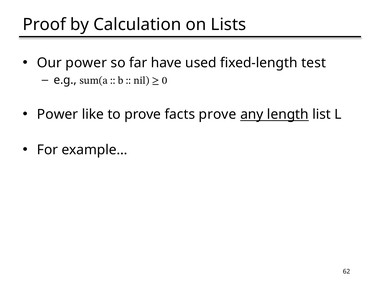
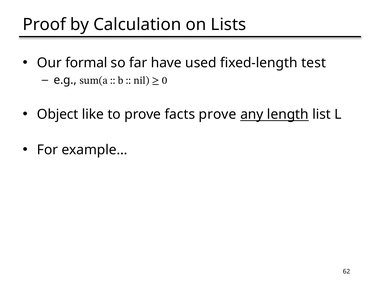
Our power: power -> formal (86, 63)
Power: Power -> Object (58, 114)
